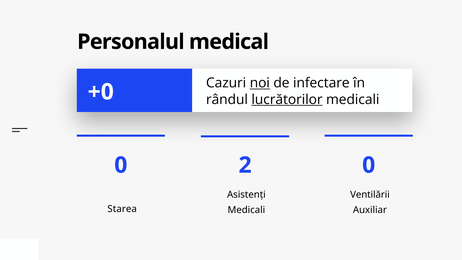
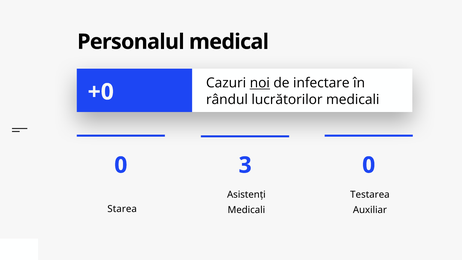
lucrătorilor underline: present -> none (287, 99)
2: 2 -> 3 (245, 165)
Ventilării: Ventilării -> Testarea (370, 195)
